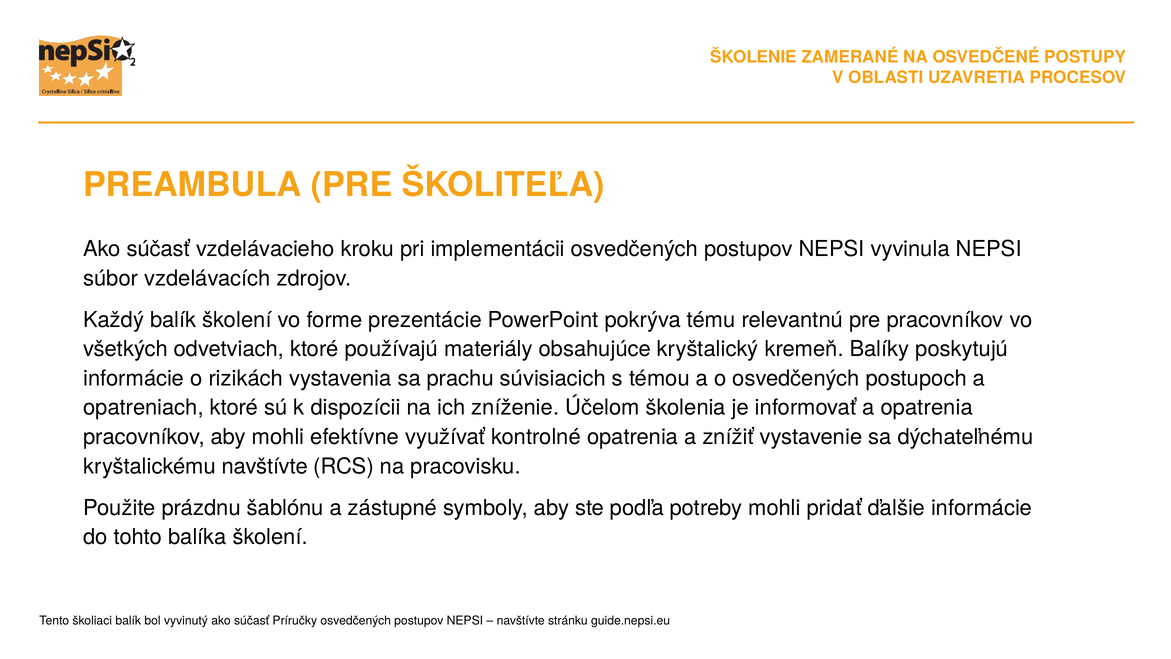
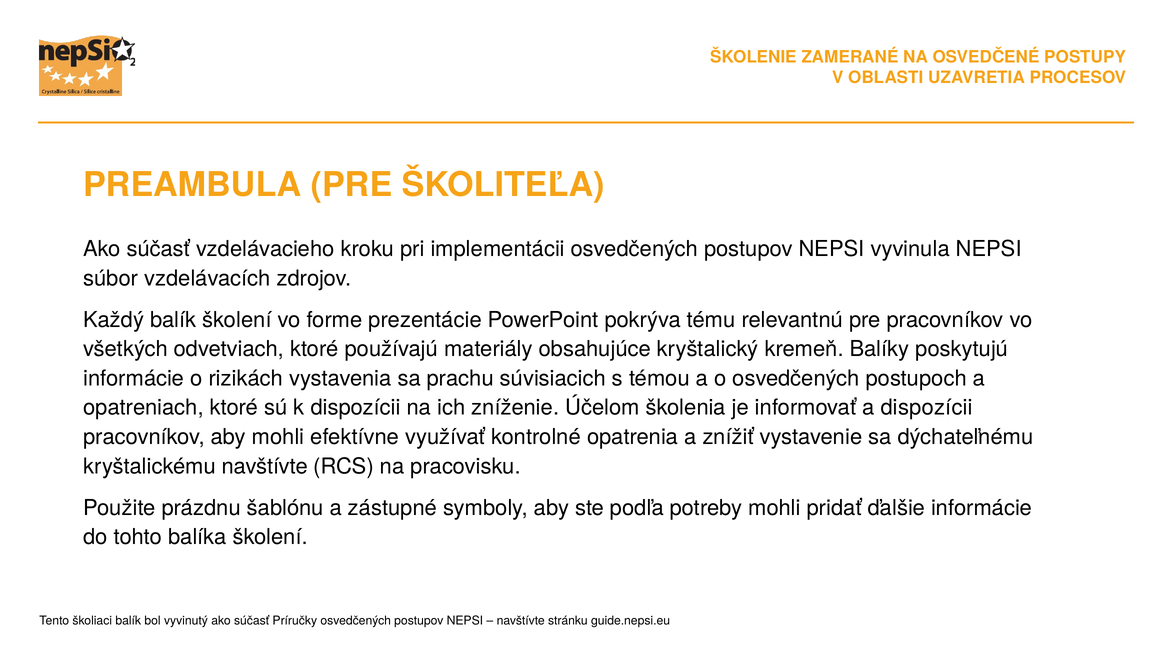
a opatrenia: opatrenia -> dispozícii (927, 408)
